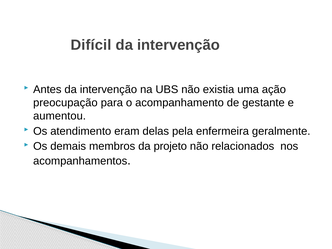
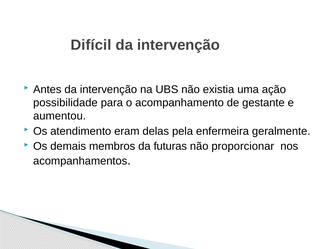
preocupação: preocupação -> possibilidade (65, 103)
projeto: projeto -> futuras (170, 146)
relacionados: relacionados -> proporcionar (243, 146)
